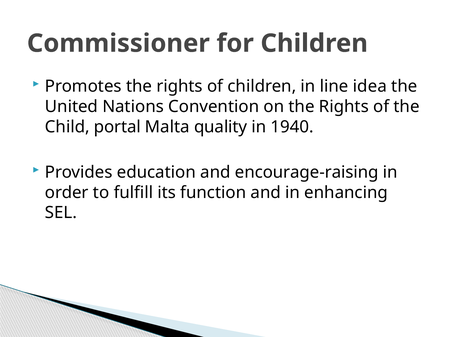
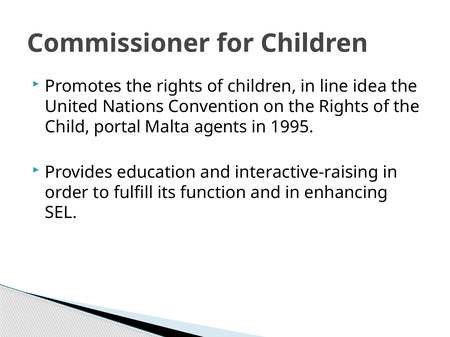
quality: quality -> agents (221, 127)
1940: 1940 -> 1995 (292, 127)
encourage-raising: encourage-raising -> interactive-raising (307, 172)
